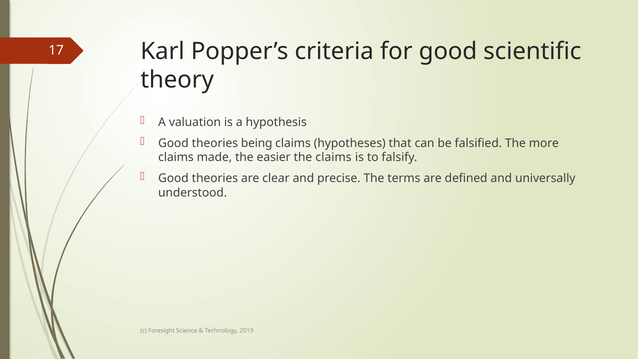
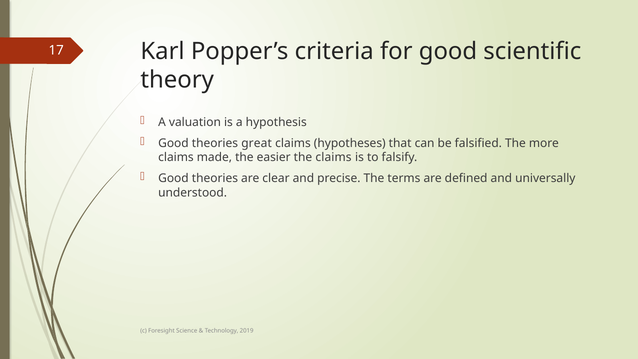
being: being -> great (257, 143)
